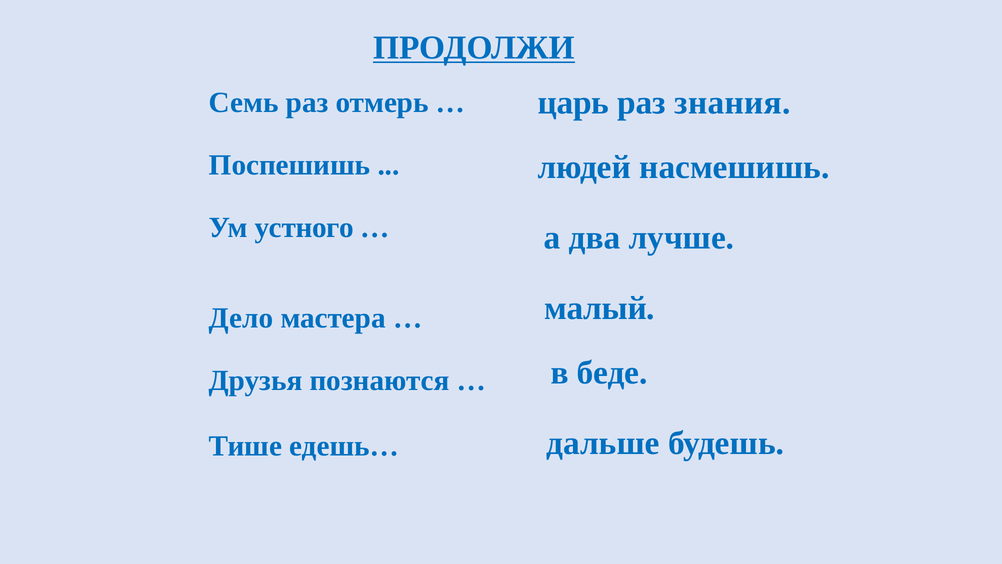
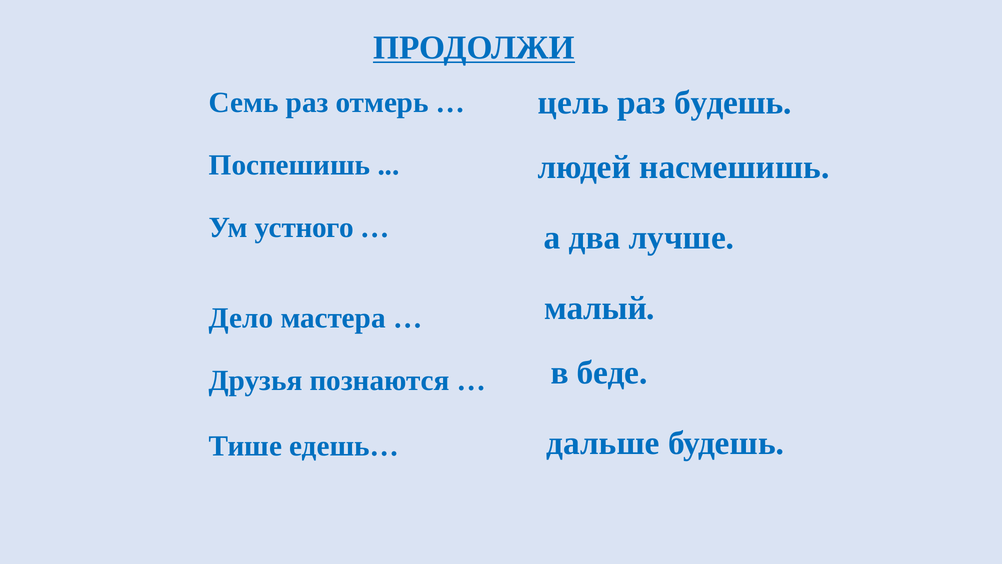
царь: царь -> цель (573, 102)
раз знания: знания -> будешь (733, 102)
